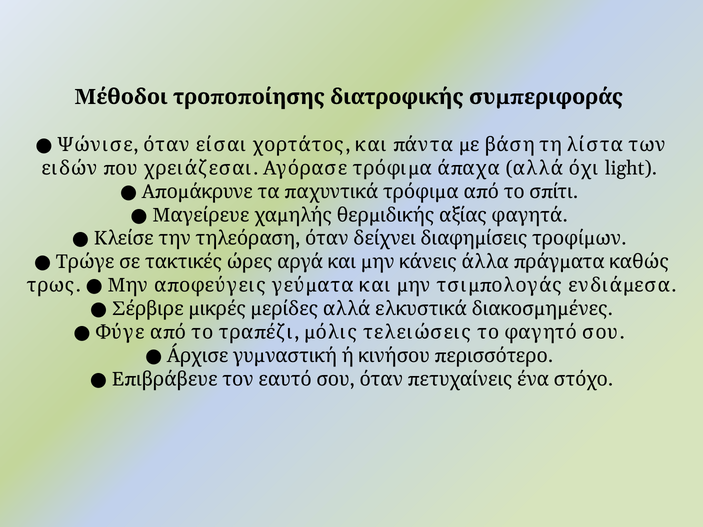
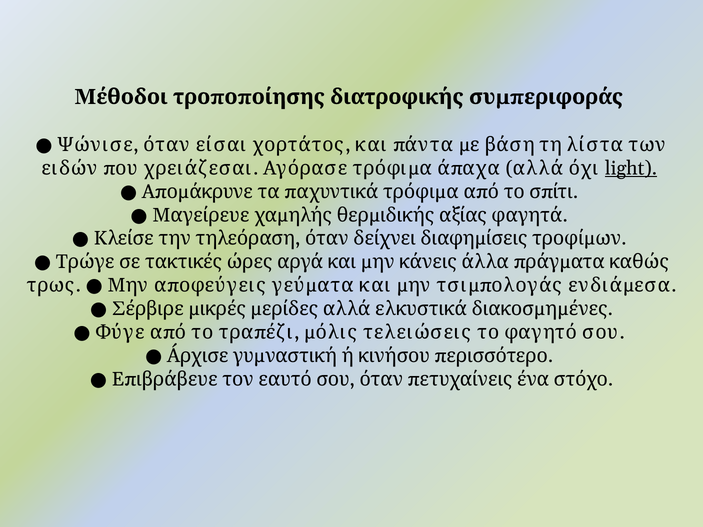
light underline: none -> present (631, 168)
